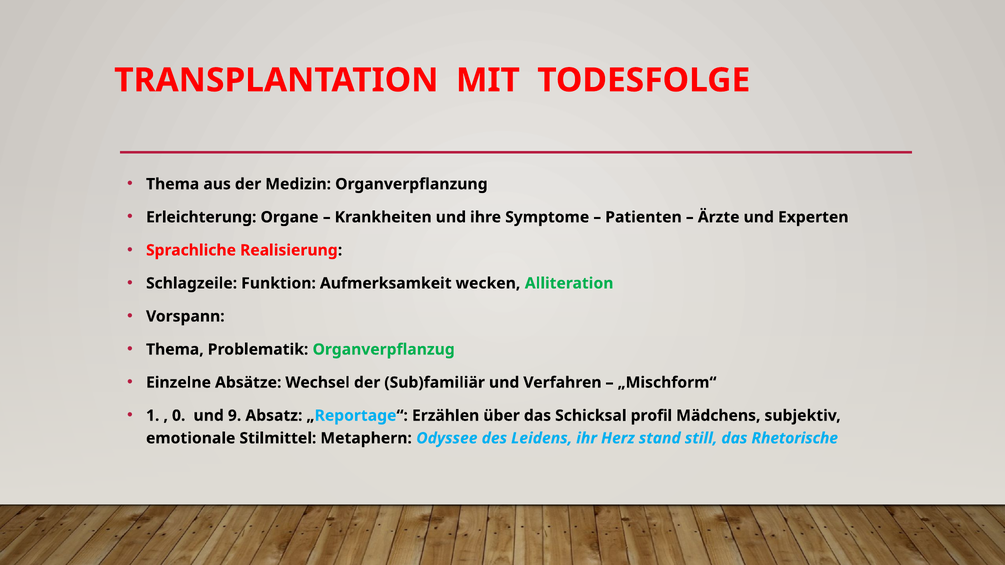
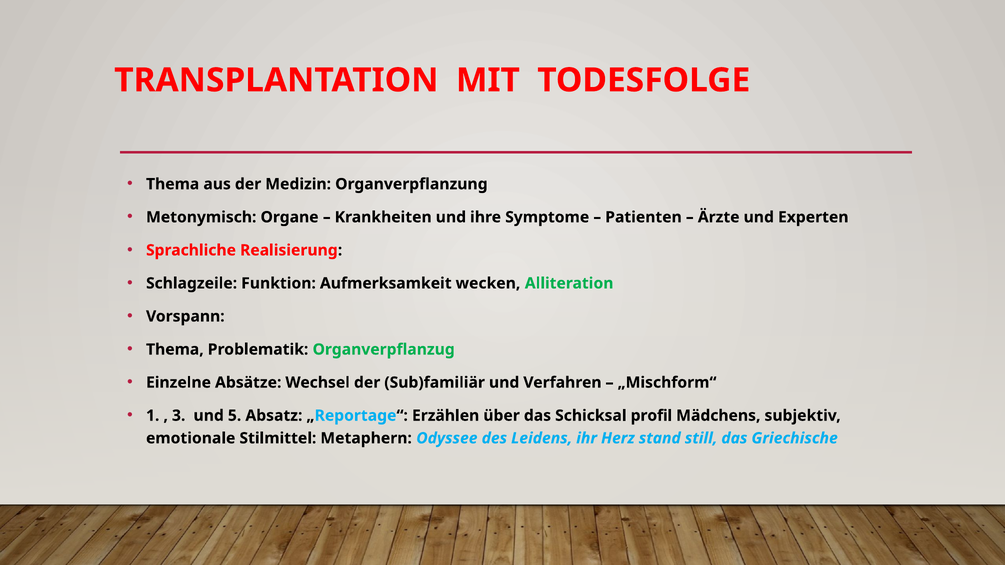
Erleichterung: Erleichterung -> Metonymisch (201, 217)
0: 0 -> 3 (179, 416)
9: 9 -> 5 (235, 416)
Rhetorische: Rhetorische -> Griechische (795, 438)
